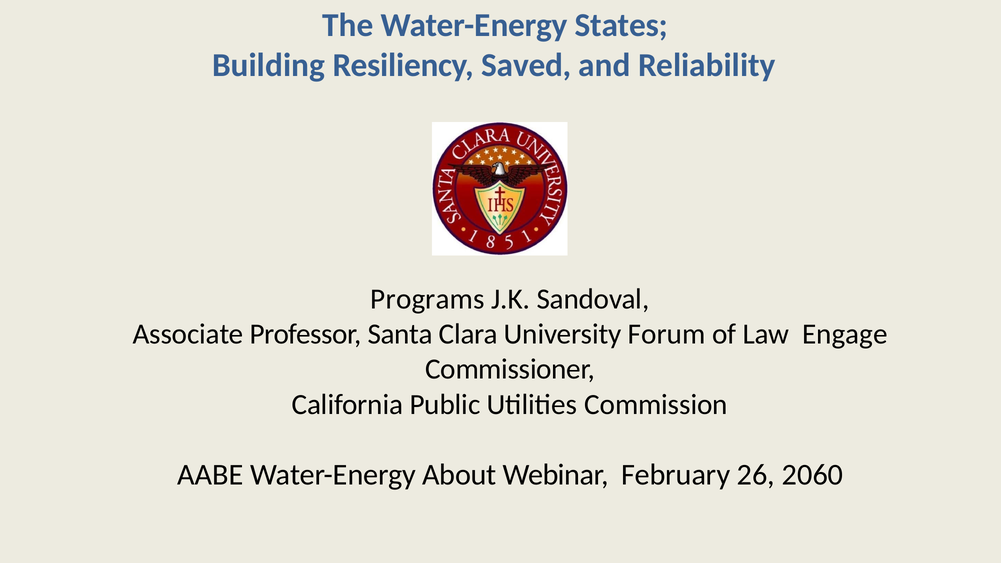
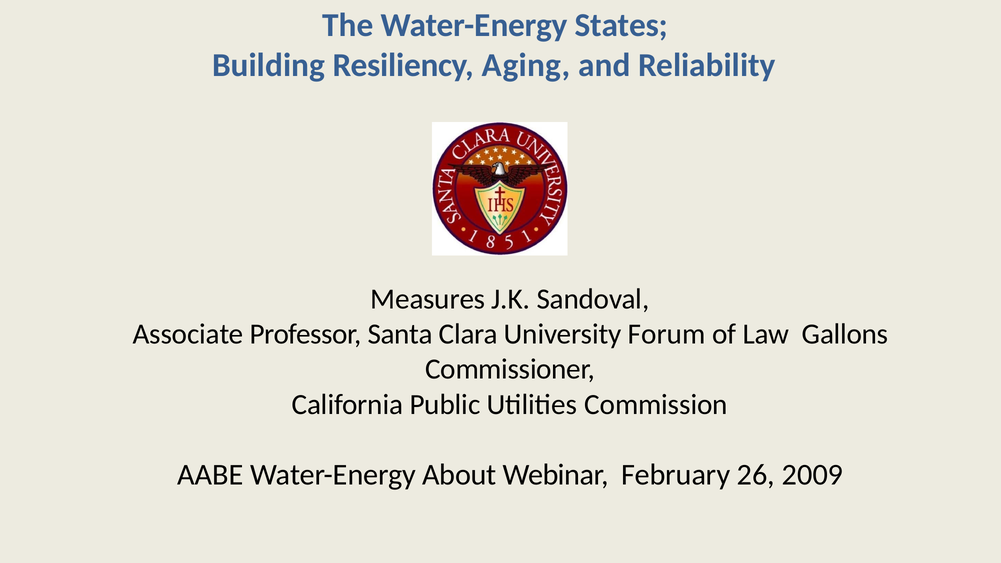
Saved: Saved -> Aging (526, 65)
Programs: Programs -> Measures (428, 299)
Engage: Engage -> Gallons (845, 334)
2060: 2060 -> 2009 (813, 475)
